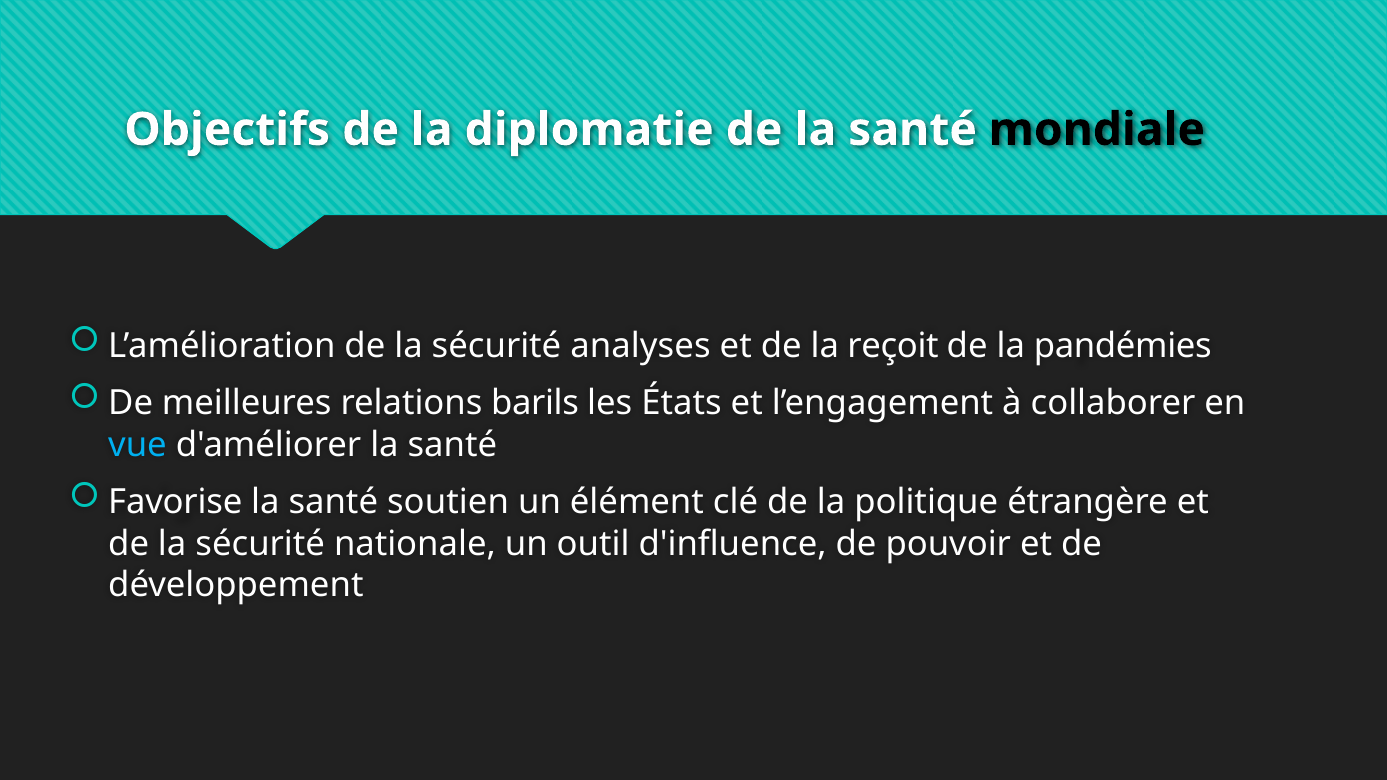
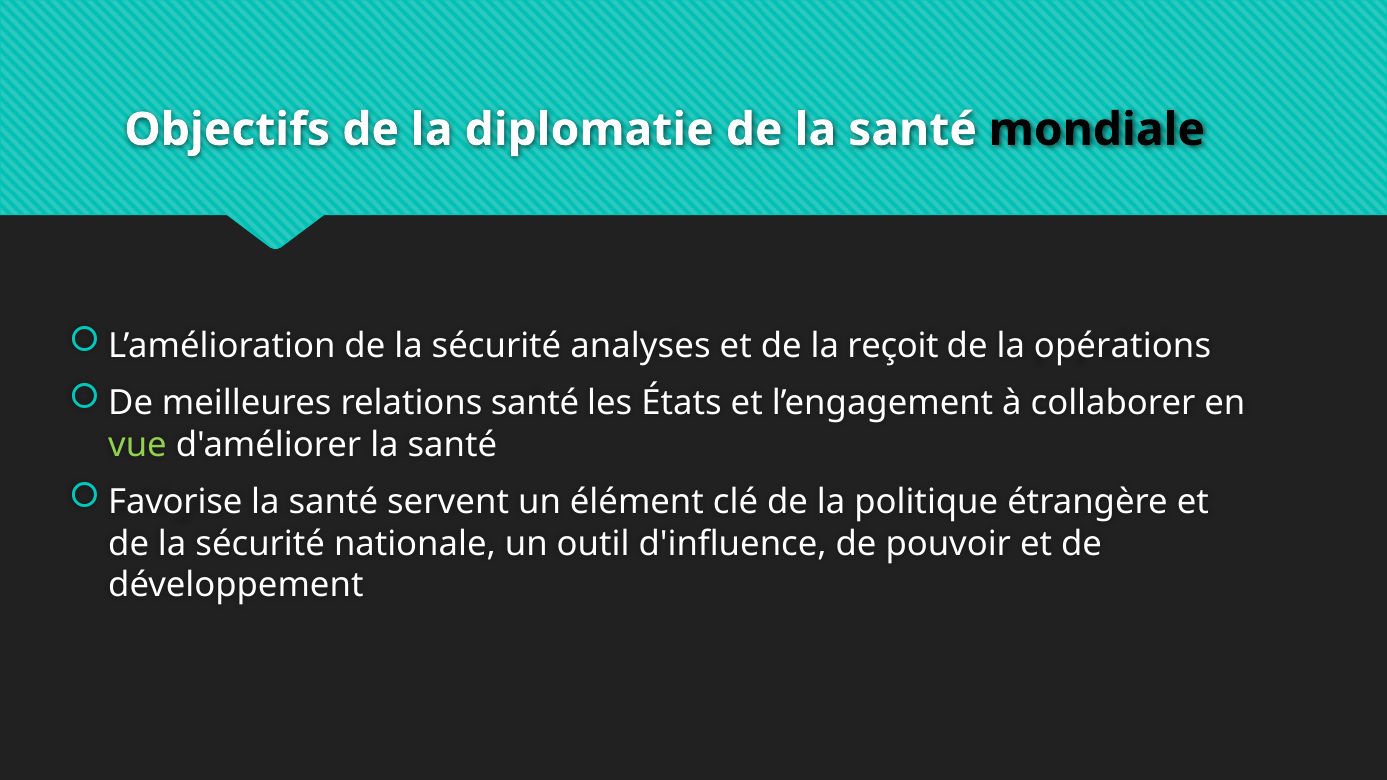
pandémies: pandémies -> opérations (1123, 346)
relations barils: barils -> santé (535, 403)
vue colour: light blue -> light green (138, 445)
soutien: soutien -> servent (448, 502)
